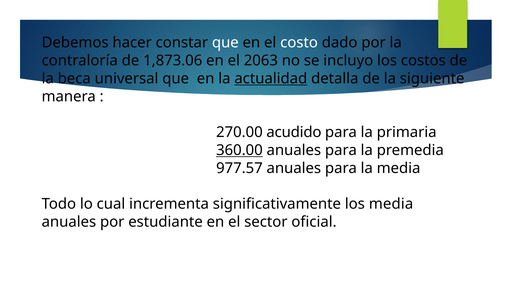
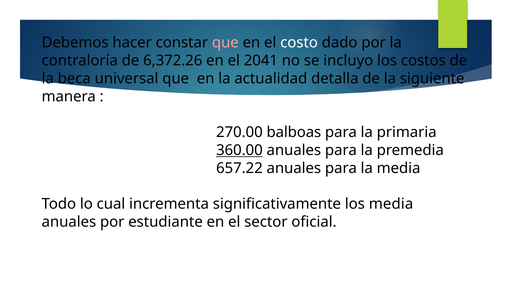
que colour: white -> pink (225, 43)
1,873.06: 1,873.06 -> 6,372.26 (173, 61)
2063: 2063 -> 2041 (261, 61)
actualidad underline: present -> none (271, 79)
acudido: acudido -> balboas (294, 132)
977.57: 977.57 -> 657.22 (239, 168)
